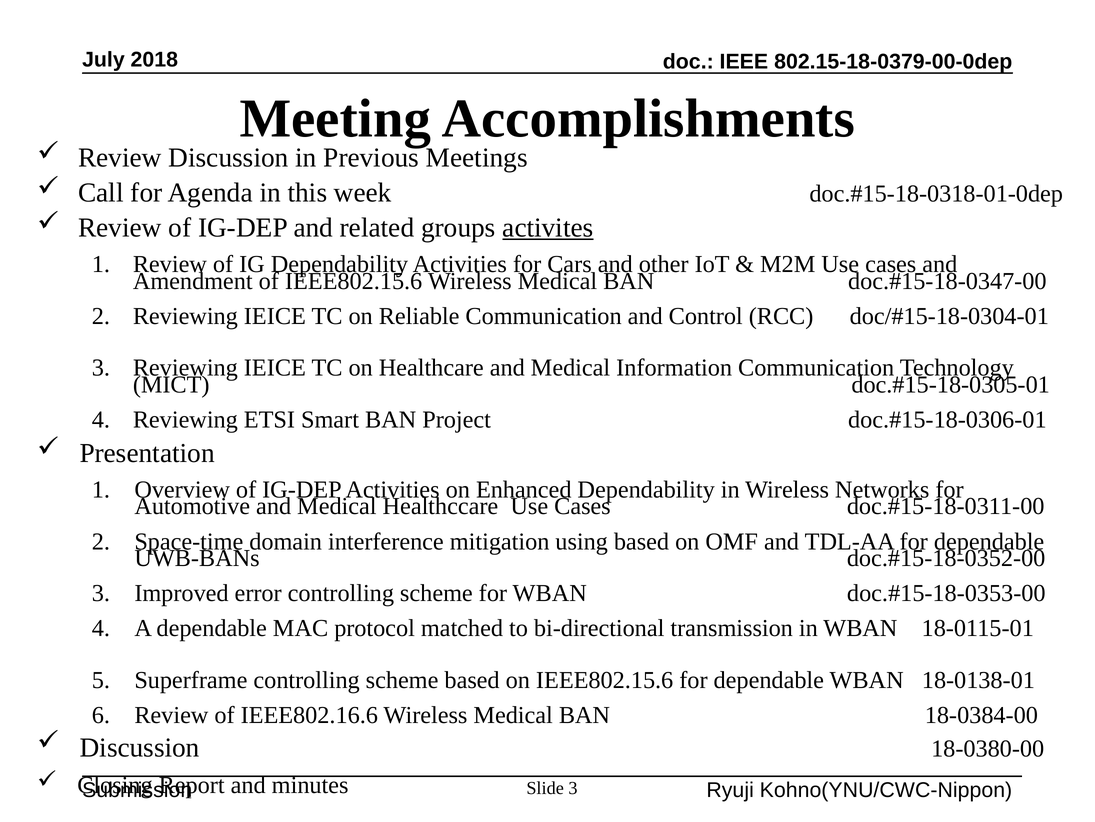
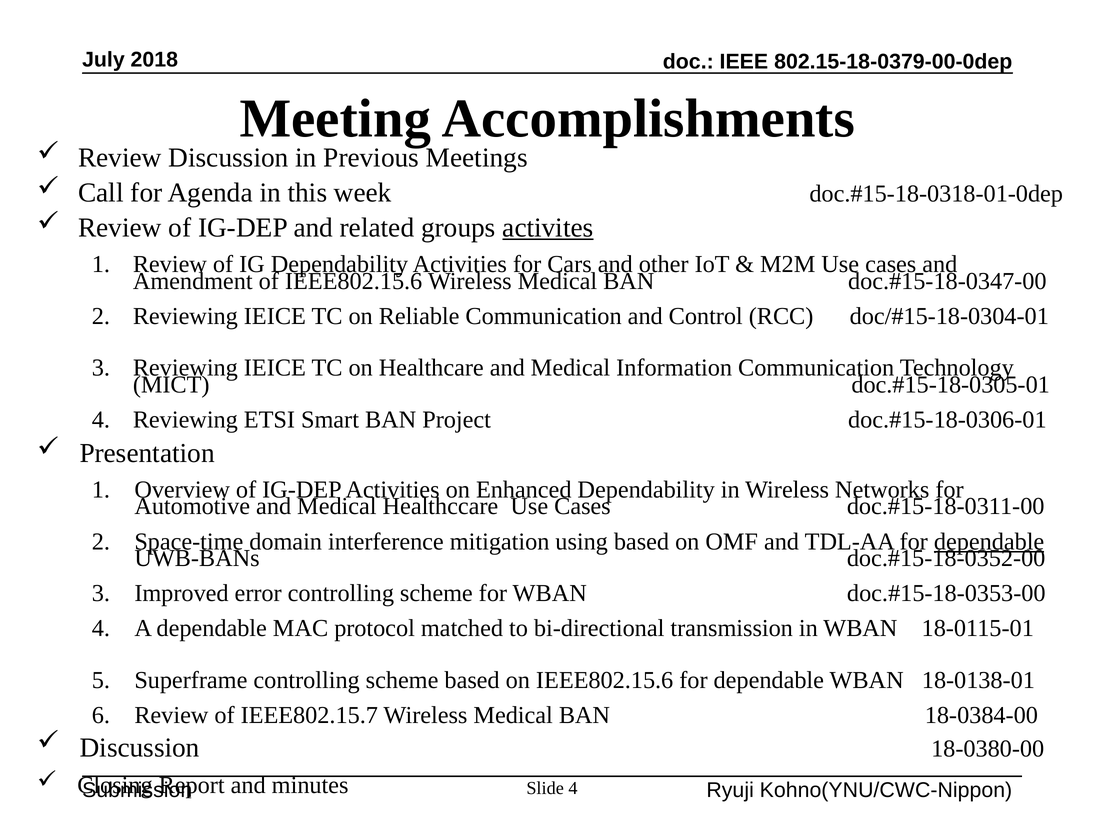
dependable underline: none -> present (989, 541)
IEEE802.16.6: IEEE802.16.6 -> IEEE802.15.7 (309, 714)
Slide 3: 3 -> 4 (573, 788)
